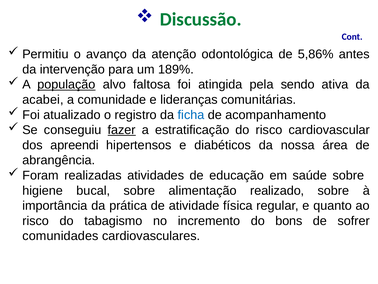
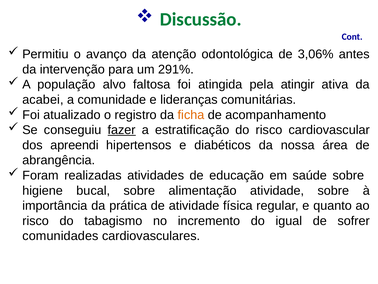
5,86%: 5,86% -> 3,06% (316, 54)
189%: 189% -> 291% (176, 69)
população underline: present -> none (66, 84)
sendo: sendo -> atingir (298, 84)
ficha colour: blue -> orange (191, 115)
alimentação realizado: realizado -> atividade (277, 190)
bons: bons -> igual (289, 221)
